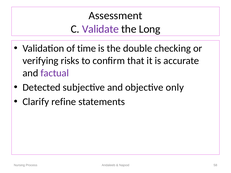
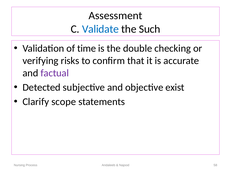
Validate colour: purple -> blue (100, 29)
Long: Long -> Such (150, 29)
only: only -> exist (175, 87)
refine: refine -> scope (64, 102)
